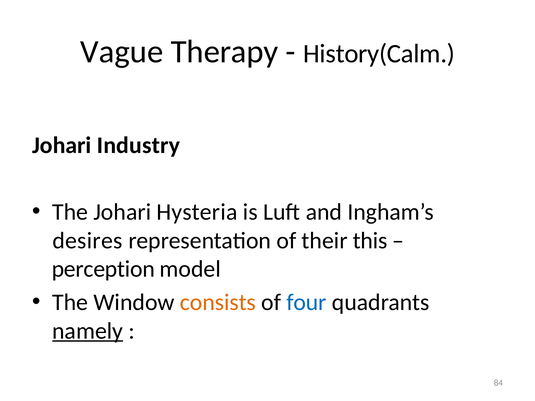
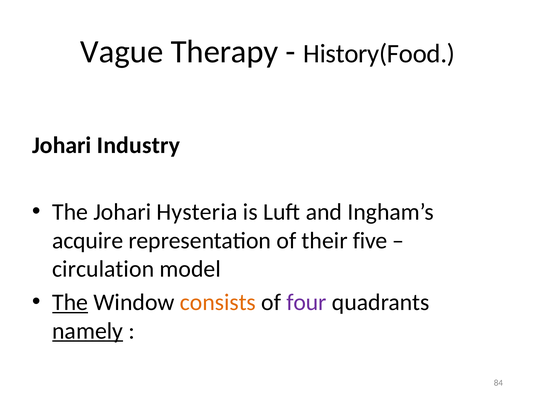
History(Calm: History(Calm -> History(Food (379, 54)
desires: desires -> acquire (88, 241)
this: this -> five (370, 241)
perception: perception -> circulation (103, 269)
The underline: none -> present (70, 303)
four colour: blue -> purple (306, 303)
